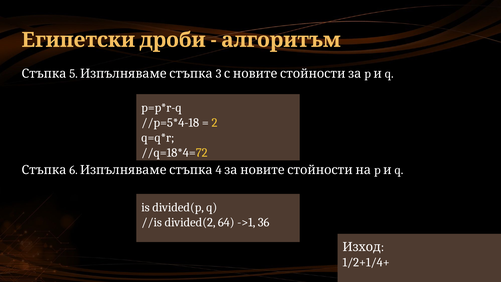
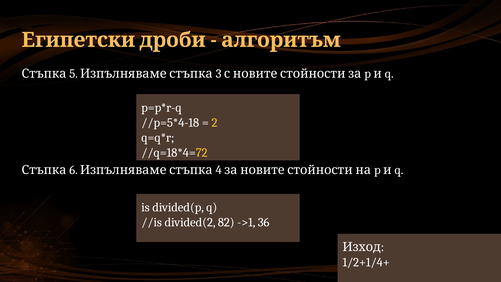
64: 64 -> 82 (226, 222)
